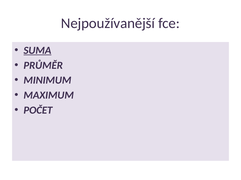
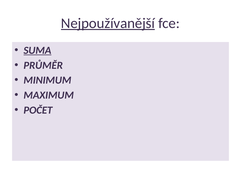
Nejpoužívanější underline: none -> present (108, 23)
